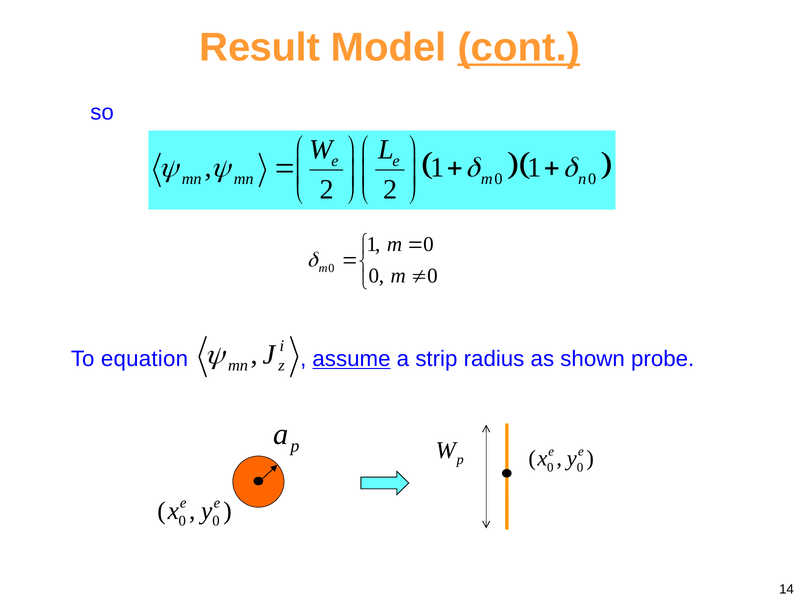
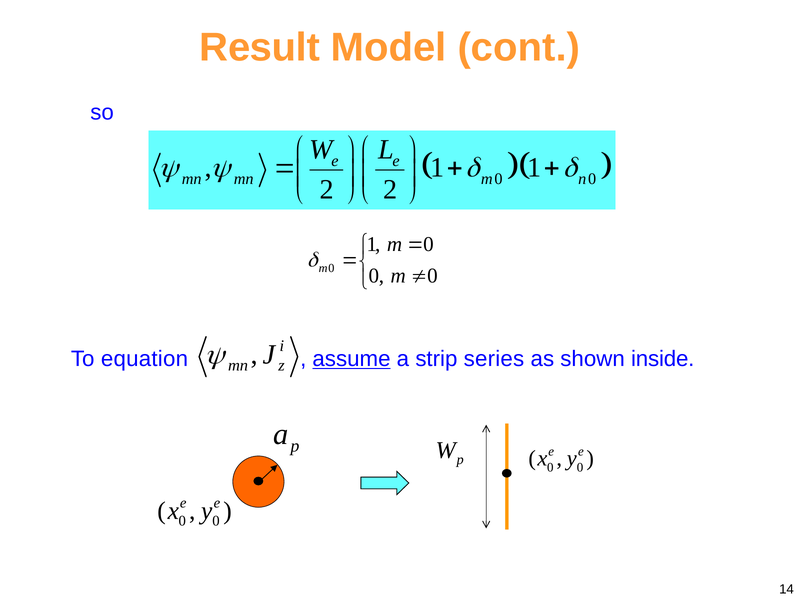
cont underline: present -> none (519, 47)
radius: radius -> series (494, 359)
probe: probe -> inside (663, 359)
